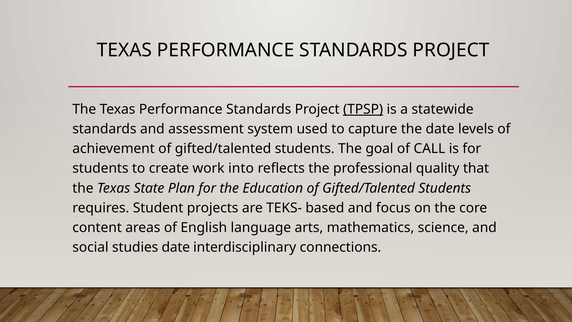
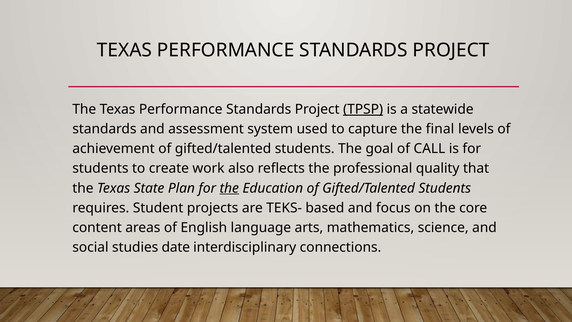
the date: date -> final (440, 129)
into: into -> also (241, 168)
the underline: none -> present (229, 188)
